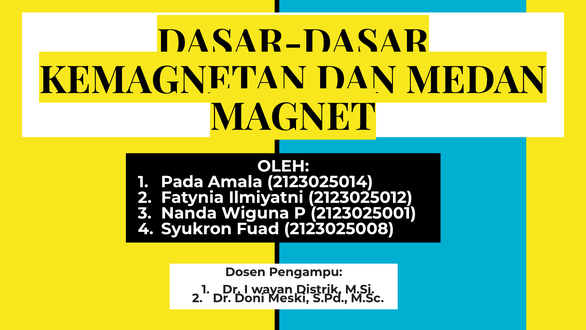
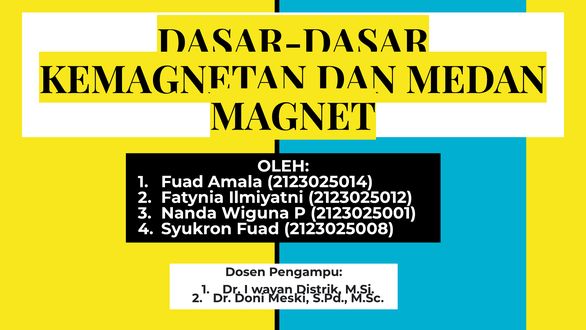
Pada: Pada -> Fuad (182, 182)
